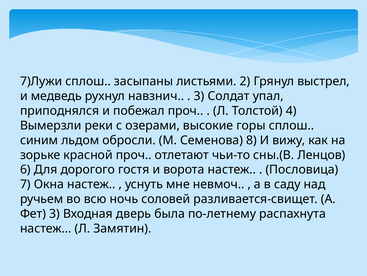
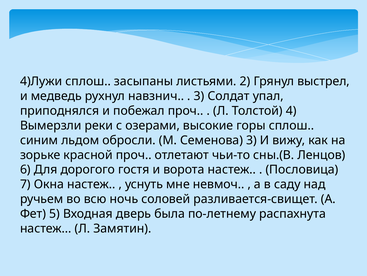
7)Лужи: 7)Лужи -> 4)Лужи (41, 81)
Семенова 8: 8 -> 3 (251, 140)
Фет 3: 3 -> 5 (54, 213)
